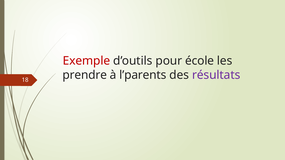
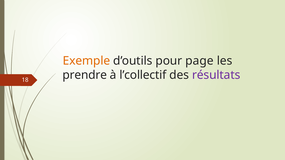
Exemple colour: red -> orange (86, 61)
école: école -> page (200, 61)
l’parents: l’parents -> l’collectif (143, 75)
